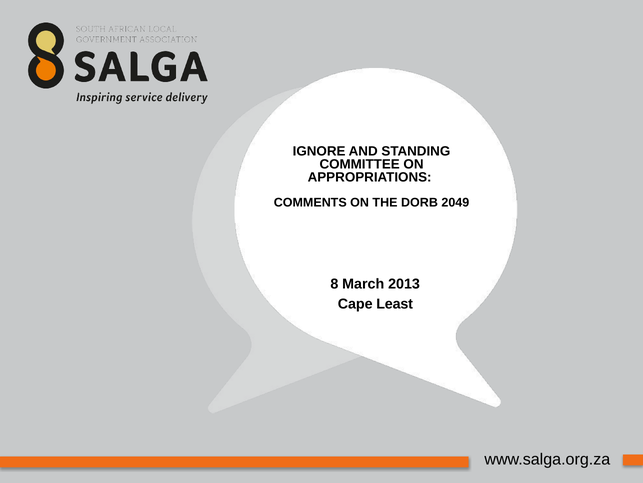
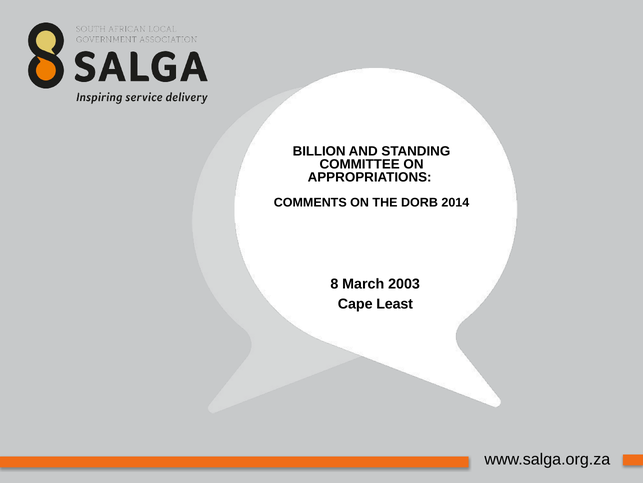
IGNORE: IGNORE -> BILLION (319, 151)
2049: 2049 -> 2014 (455, 202)
2013: 2013 -> 2003 (404, 284)
